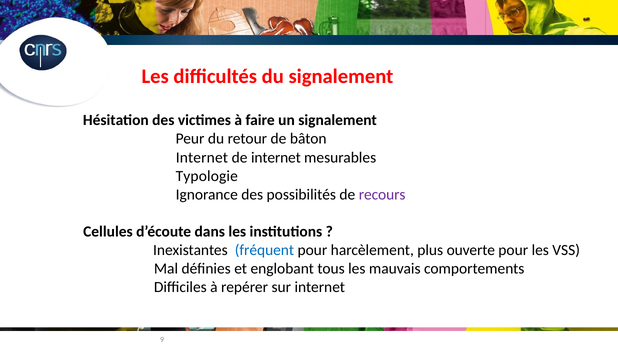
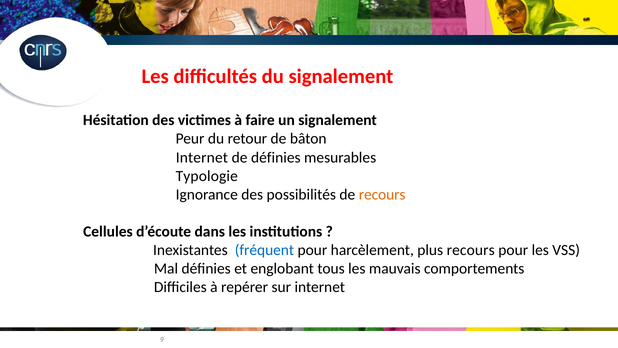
de internet: internet -> définies (276, 157)
recours colour: purple -> orange (382, 194)
plus ouverte: ouverte -> recours (471, 250)
